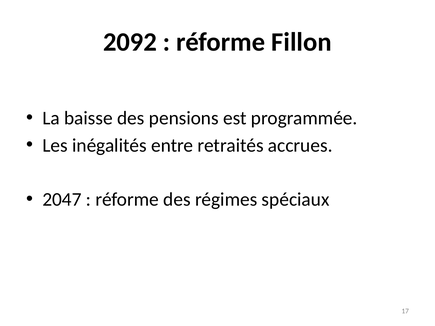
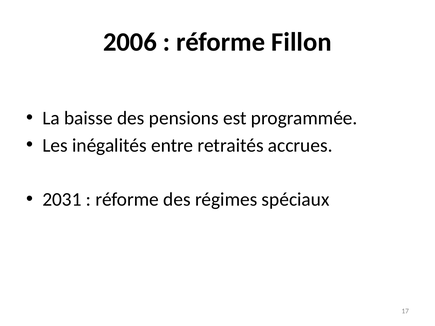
2092: 2092 -> 2006 (130, 42)
2047: 2047 -> 2031 (62, 200)
